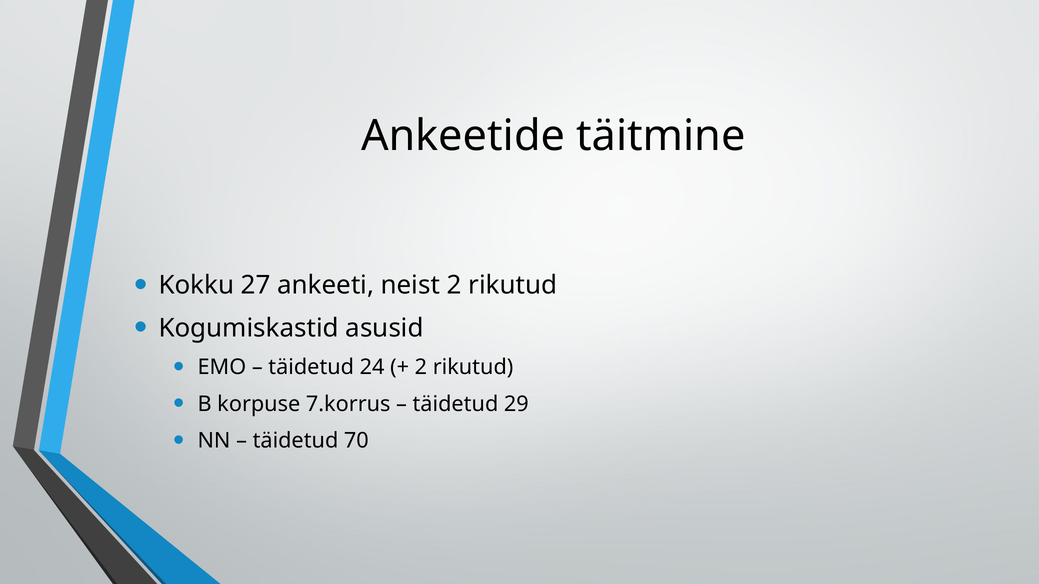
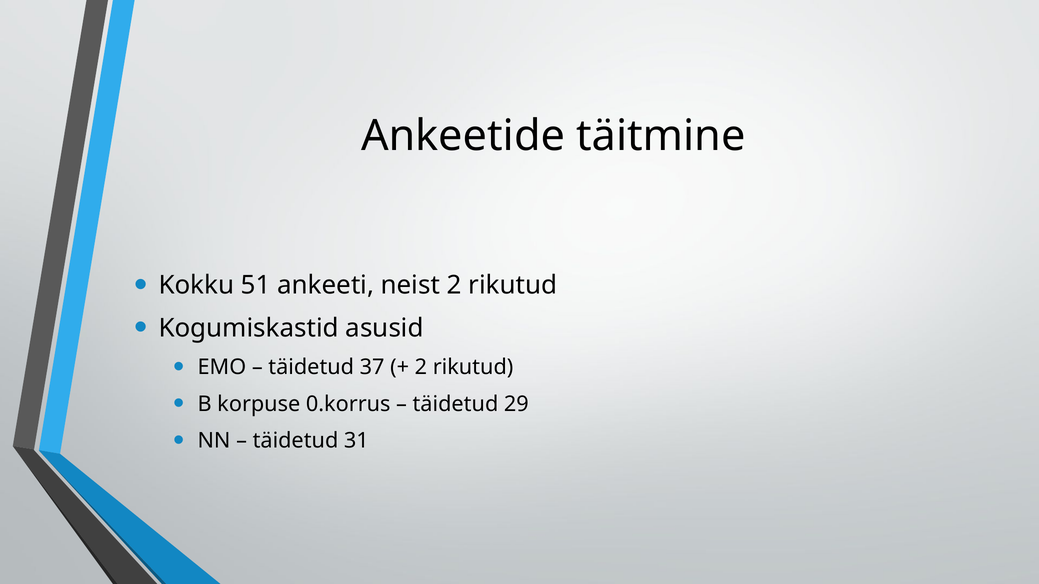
27: 27 -> 51 (256, 286)
24: 24 -> 37 (372, 368)
7.korrus: 7.korrus -> 0.korrus (348, 404)
70: 70 -> 31 (356, 441)
